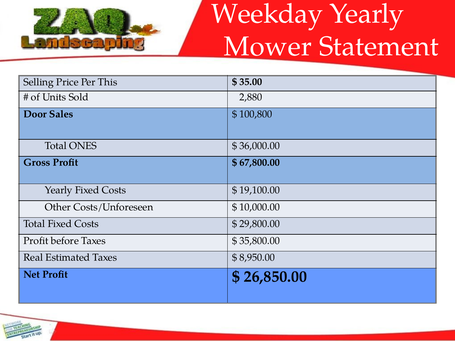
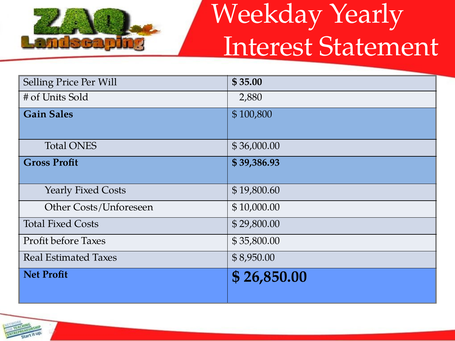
Mower: Mower -> Interest (268, 47)
This: This -> Will (108, 82)
Door: Door -> Gain (35, 114)
67,800.00: 67,800.00 -> 39,386.93 (260, 163)
19,100.00: 19,100.00 -> 19,800.60 (260, 190)
